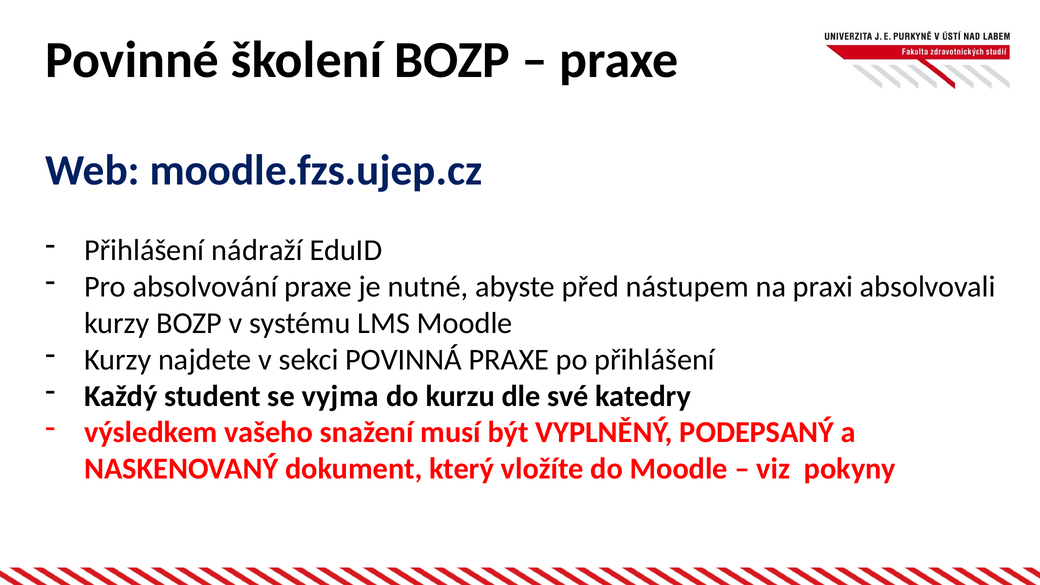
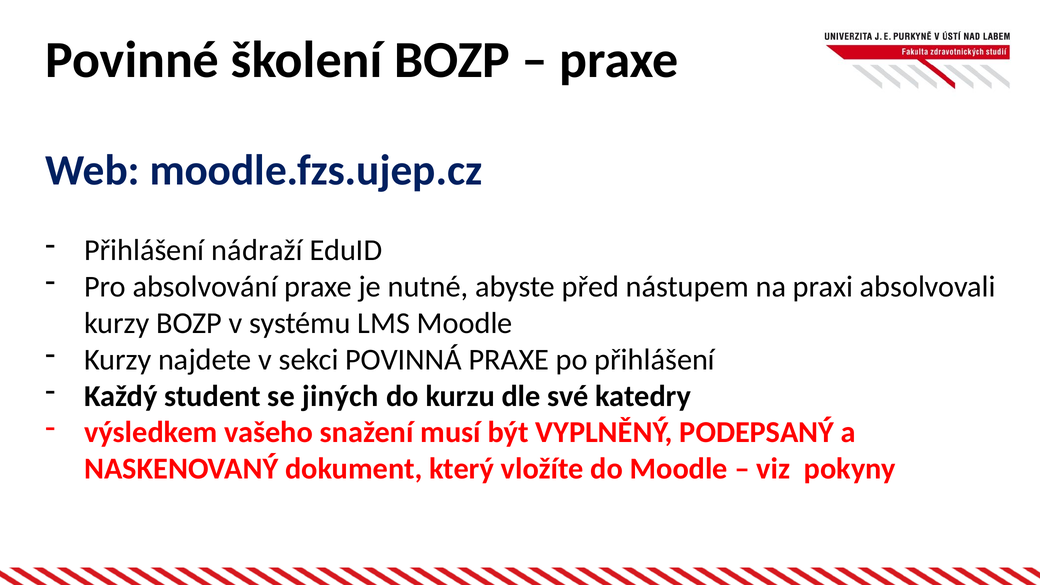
vyjma: vyjma -> jiných (340, 396)
